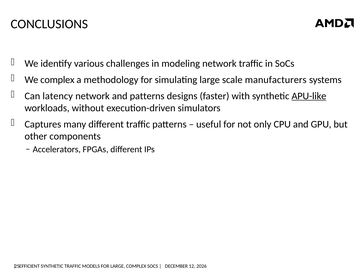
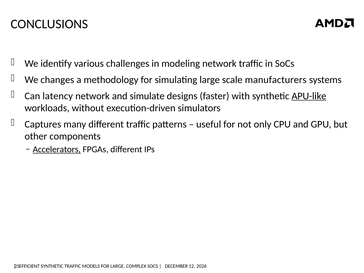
We complex: complex -> changes (57, 80)
and patterns: patterns -> simulate (147, 96)
Accelerators underline: none -> present (57, 149)
